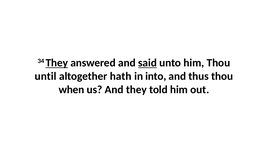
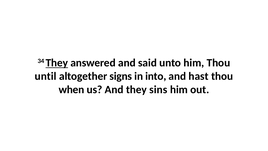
said underline: present -> none (147, 63)
hath: hath -> signs (121, 76)
thus: thus -> hast (199, 76)
told: told -> sins (158, 90)
